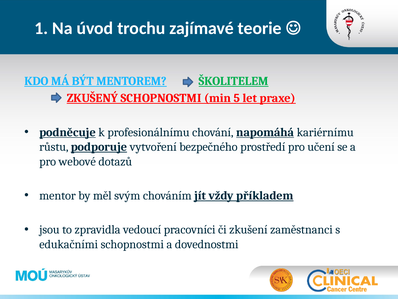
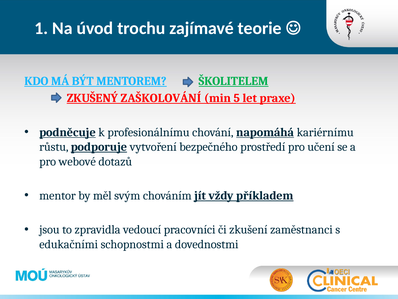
ZKUŠENÝ SCHOPNOSTMI: SCHOPNOSTMI -> ZAŠKOLOVÁNÍ (161, 98)
